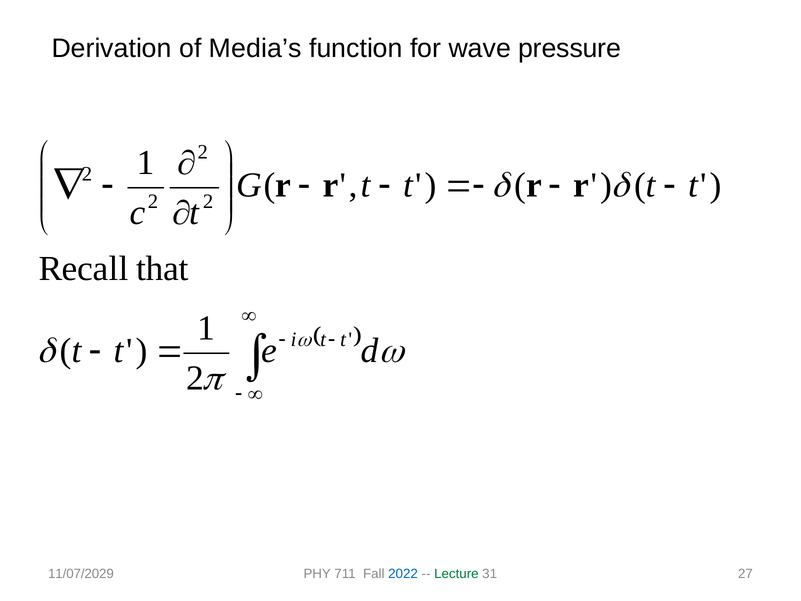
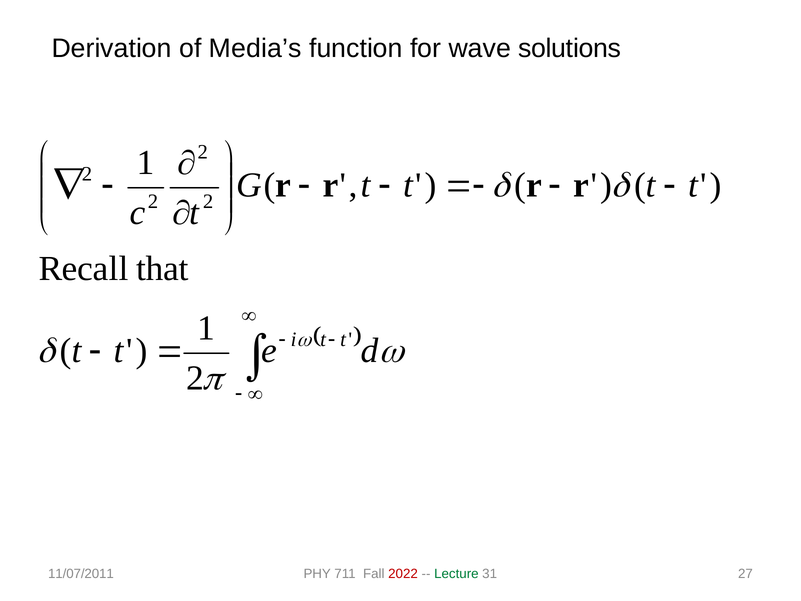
pressure: pressure -> solutions (570, 48)
11/07/2029: 11/07/2029 -> 11/07/2011 (81, 574)
2022 colour: blue -> red (403, 574)
